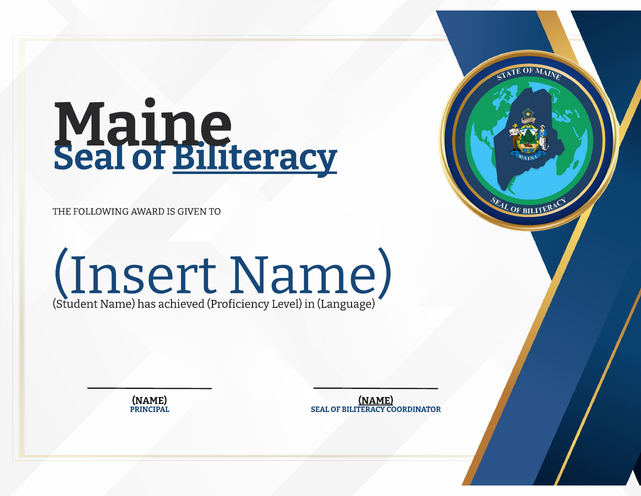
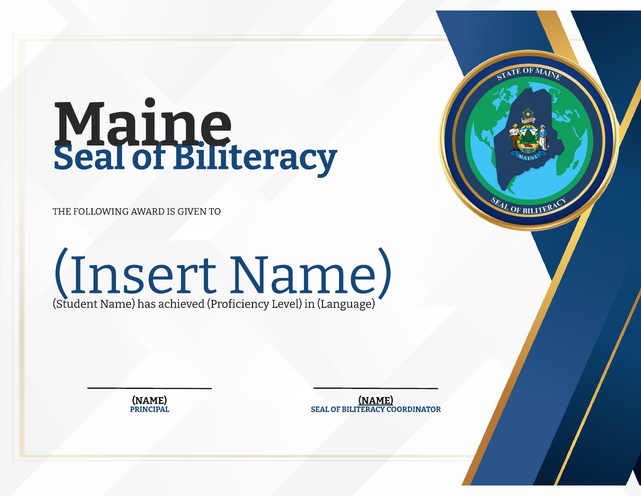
Biliteracy underline: present -> none (255, 157)
